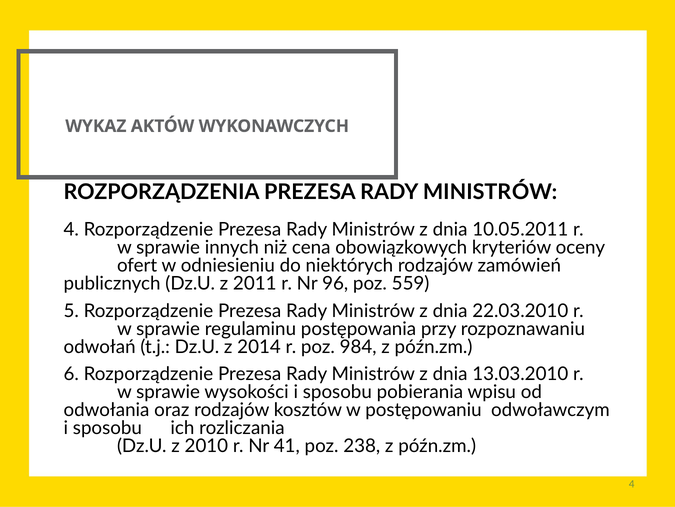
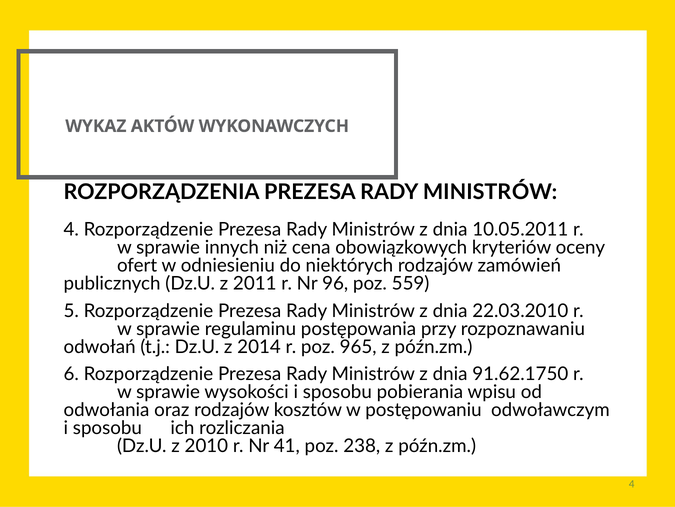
984: 984 -> 965 (358, 346)
13.03.2010: 13.03.2010 -> 91.62.1750 (520, 373)
